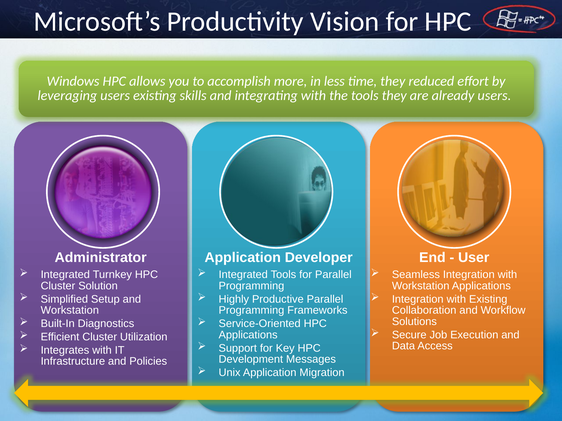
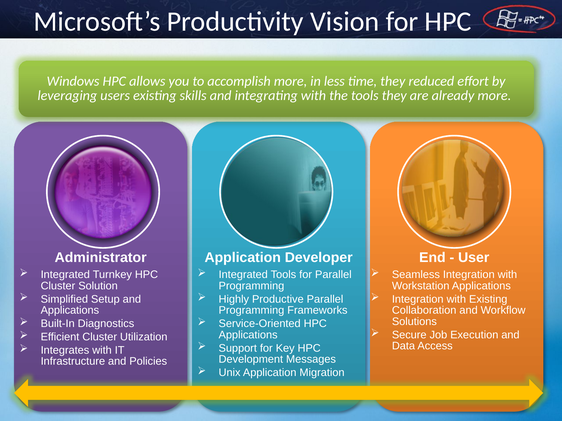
already users: users -> more (494, 96)
Workstation: Workstation -> Applications (70, 311)
